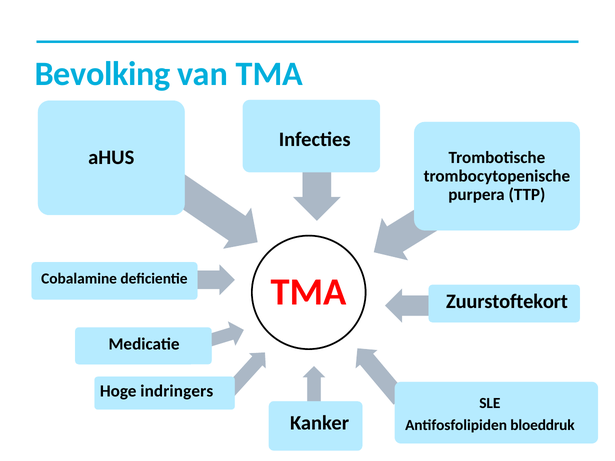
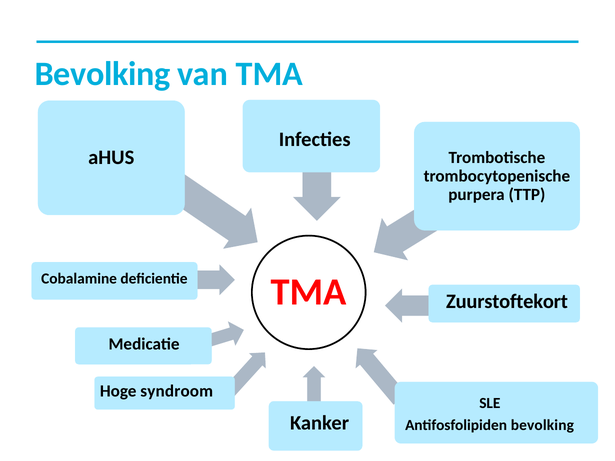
indringers: indringers -> syndroom (177, 391)
Antifosfolipiden bloeddruk: bloeddruk -> bevolking (542, 426)
